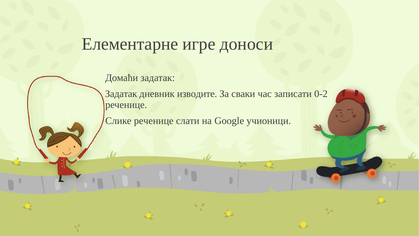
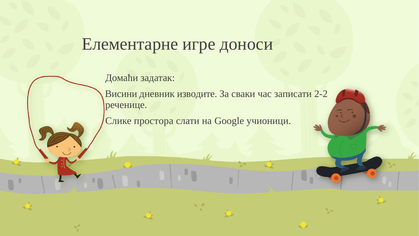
Задатак: Задатак -> Висини (121, 94)
0-2: 0-2 -> 2-2 (321, 94)
Слике реченице: реченице -> простора (154, 121)
